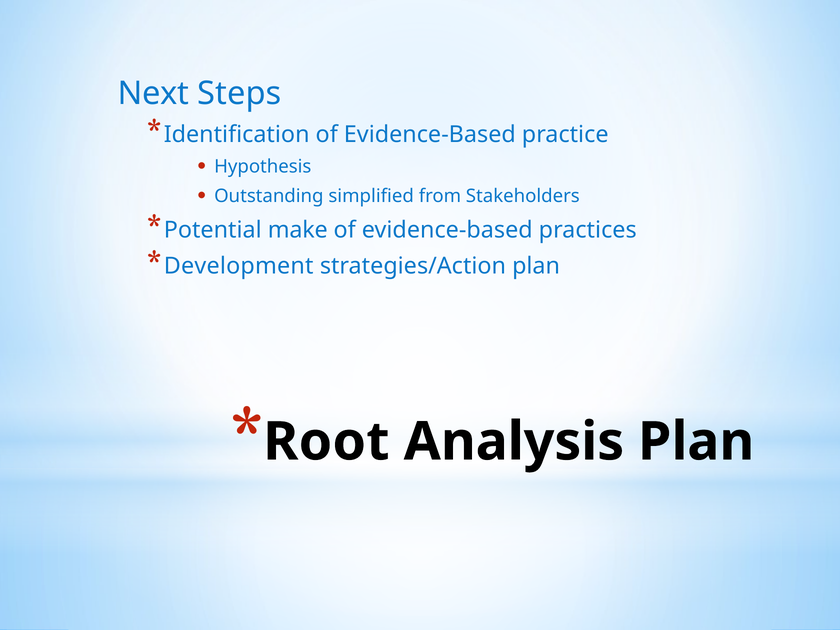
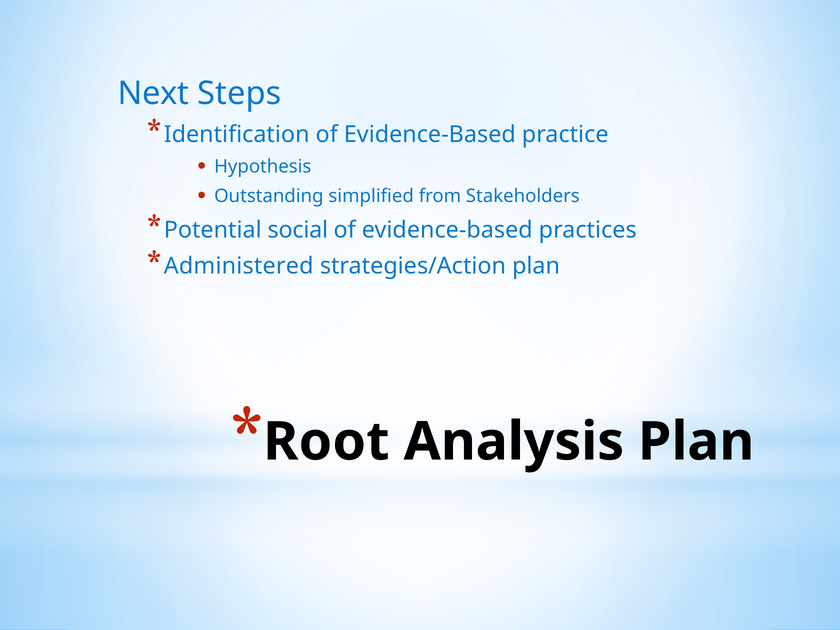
make: make -> social (298, 230)
Development: Development -> Administered (239, 266)
